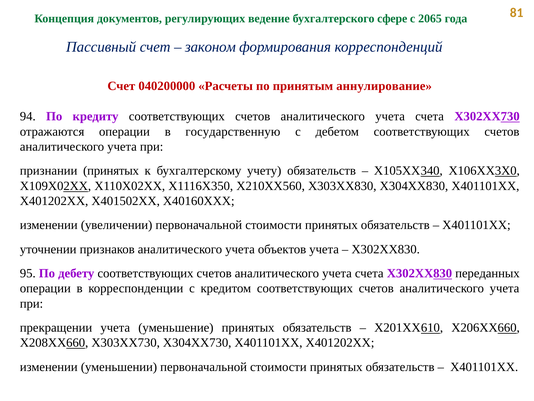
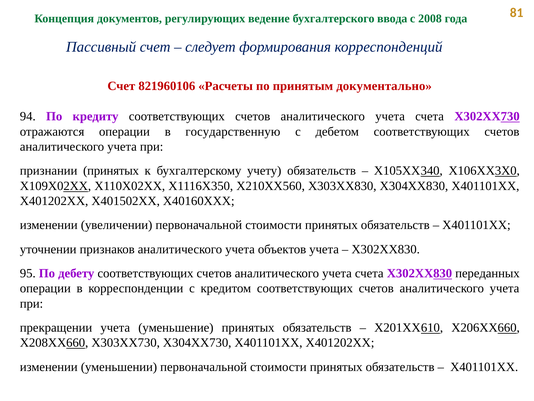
сфере: сфере -> ввода (392, 19)
2065: 2065 -> 2008 (430, 19)
законом: законом -> следует (210, 47)
040200000: 040200000 -> 821960106 (167, 86)
аннулирование: аннулирование -> документально (384, 86)
